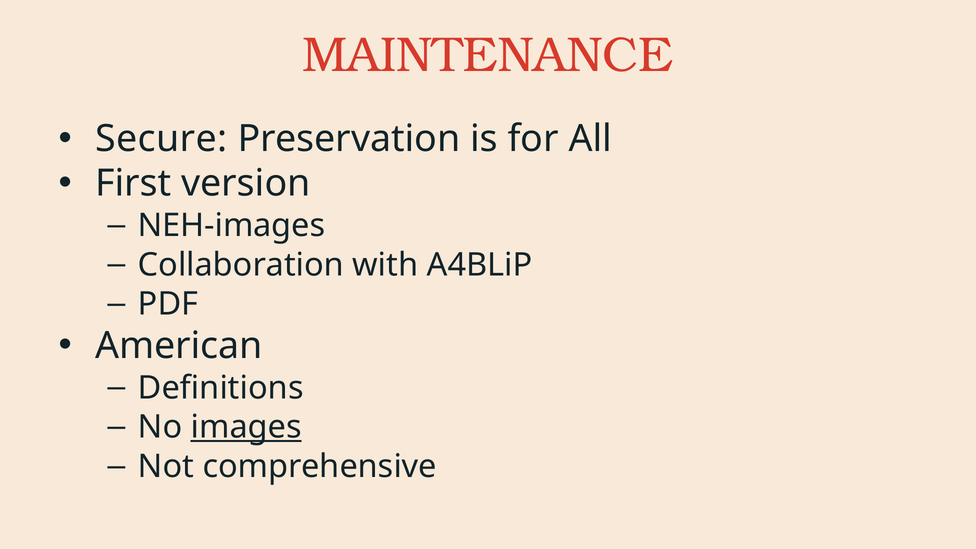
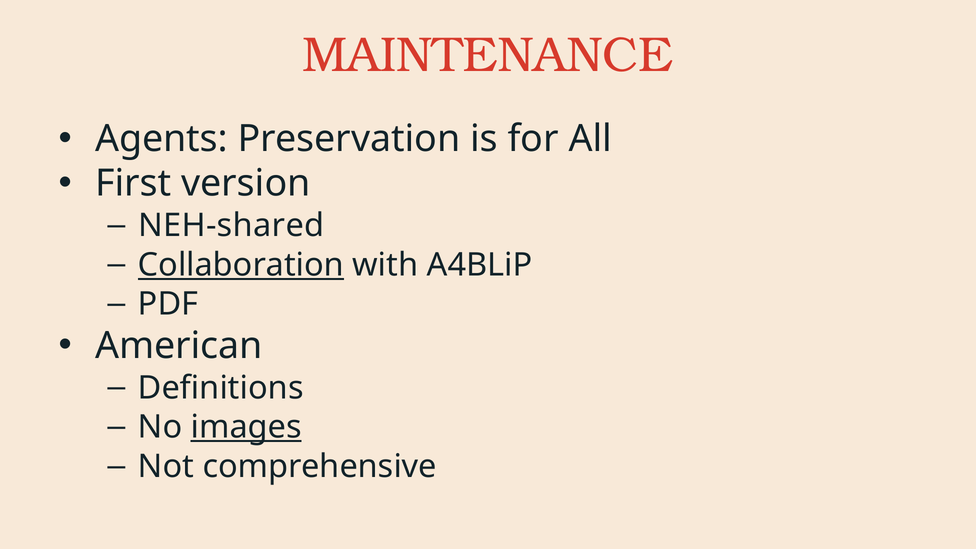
Secure: Secure -> Agents (162, 139)
NEH-images: NEH-images -> NEH-shared (231, 226)
Collaboration underline: none -> present (241, 265)
